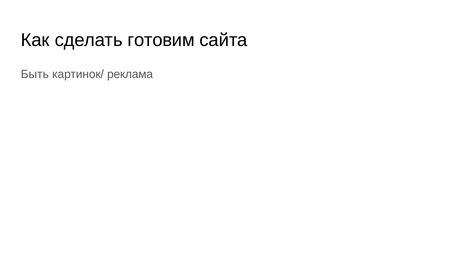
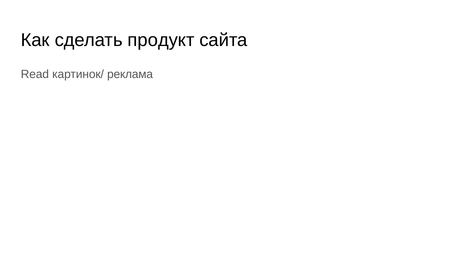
готовим: готовим -> продукт (161, 40)
Быть: Быть -> Read (35, 74)
